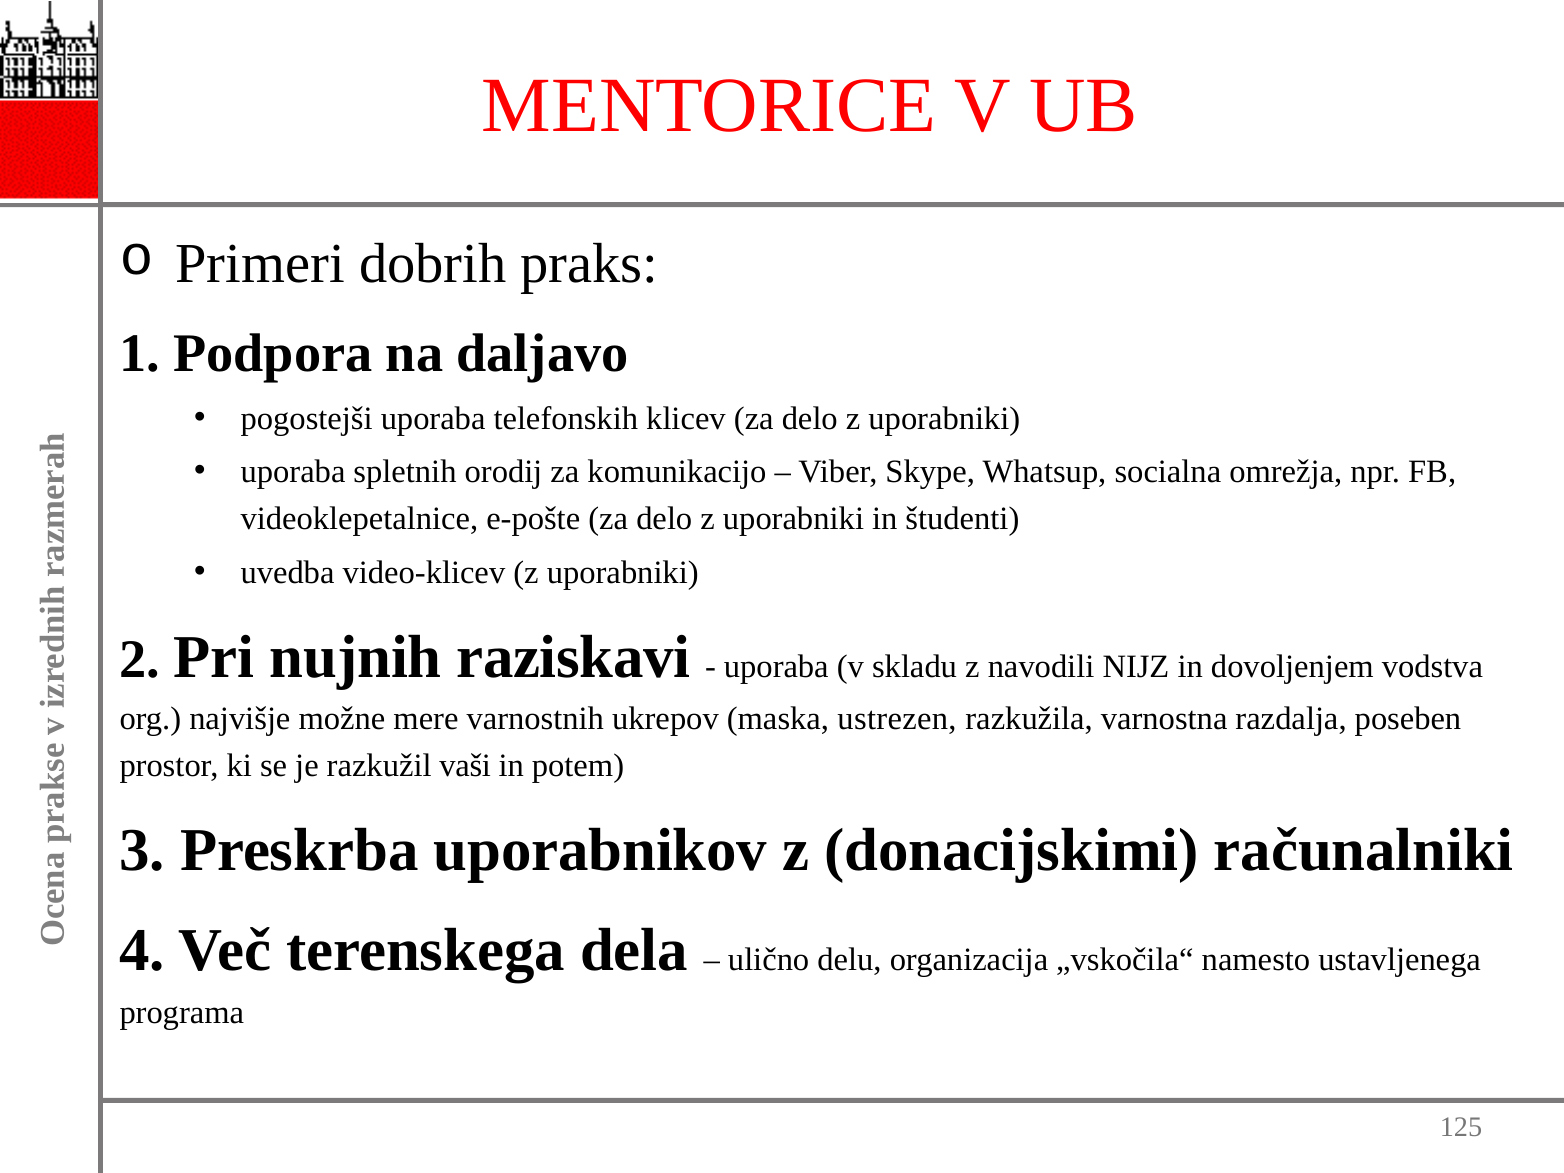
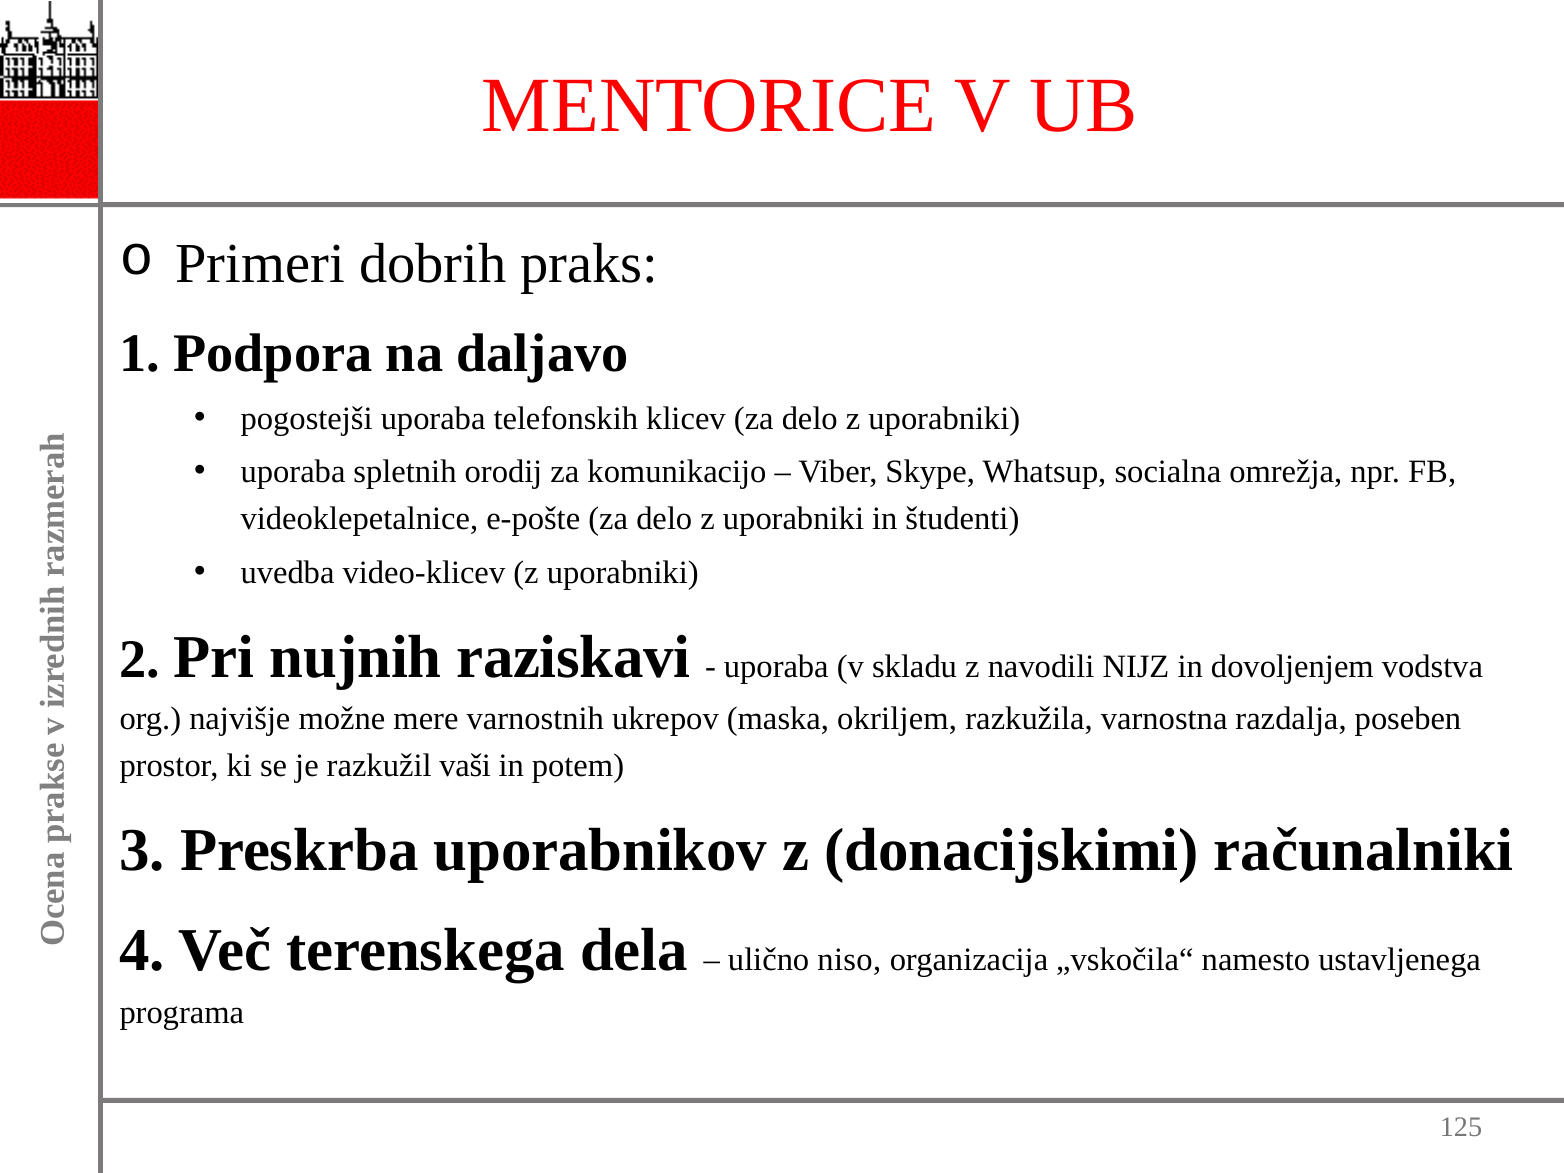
ustrezen: ustrezen -> okriljem (897, 719)
delu: delu -> niso (849, 960)
